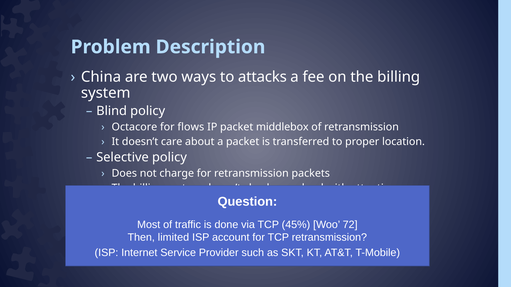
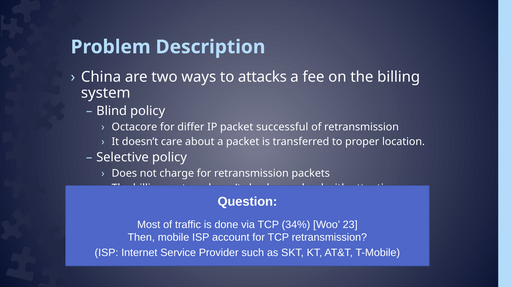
flows: flows -> differ (191, 127)
middlebox: middlebox -> successful (282, 127)
45%: 45% -> 34% (296, 225)
72: 72 -> 23 (350, 225)
limited: limited -> mobile (174, 238)
